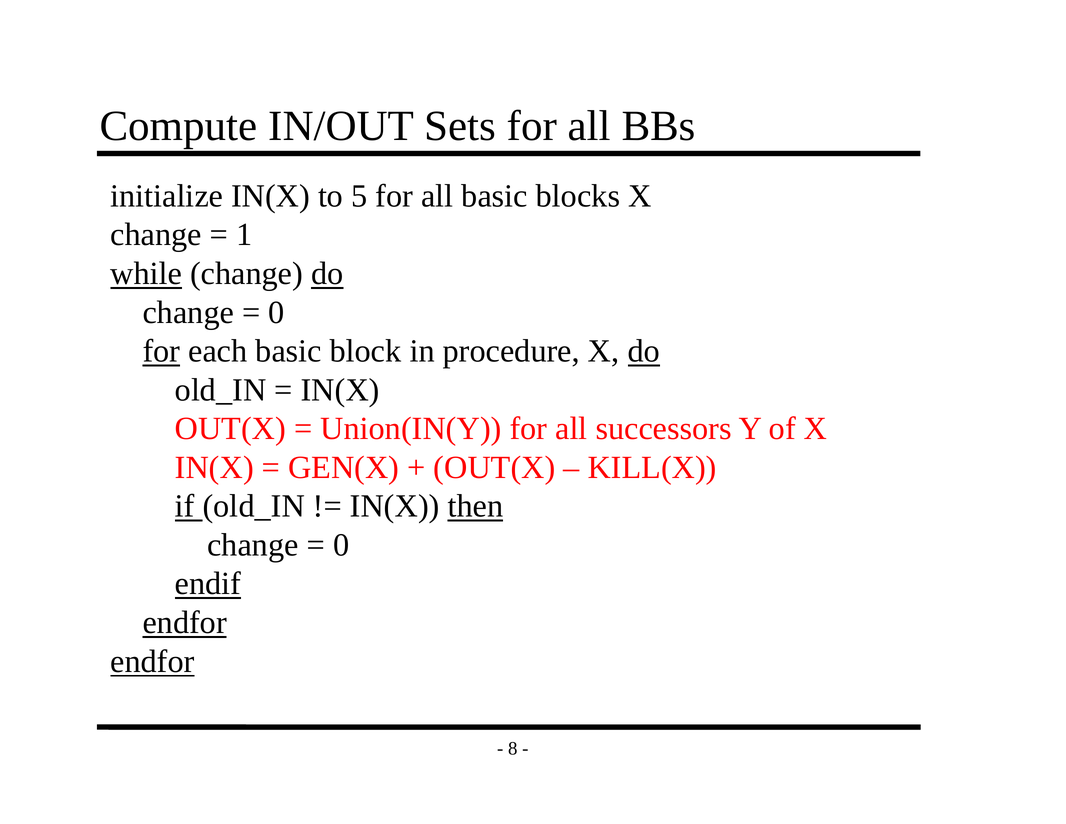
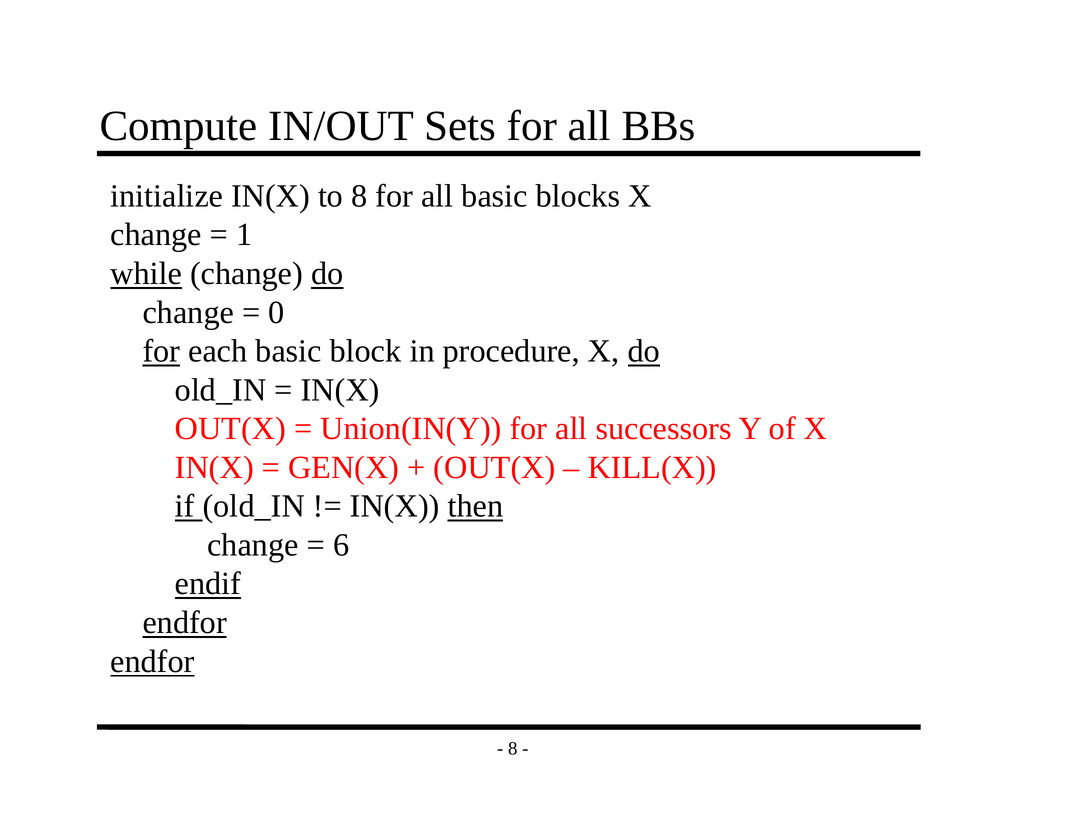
to 5: 5 -> 8 (359, 196)
0: 0 -> 6 (341, 545)
